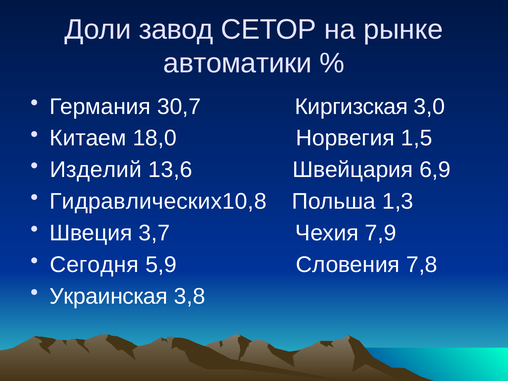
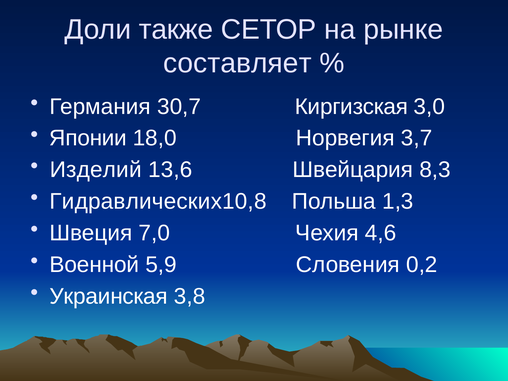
завод: завод -> также (176, 29)
автоматики: автоматики -> составляет (237, 63)
Китаем: Китаем -> Японии (88, 138)
1,5: 1,5 -> 3,7 (417, 138)
6,9: 6,9 -> 8,3 (435, 170)
3,7: 3,7 -> 7,0 (154, 233)
7,9: 7,9 -> 4,6 (381, 233)
Сегодня: Сегодня -> Военной (94, 265)
7,8: 7,8 -> 0,2 (422, 265)
